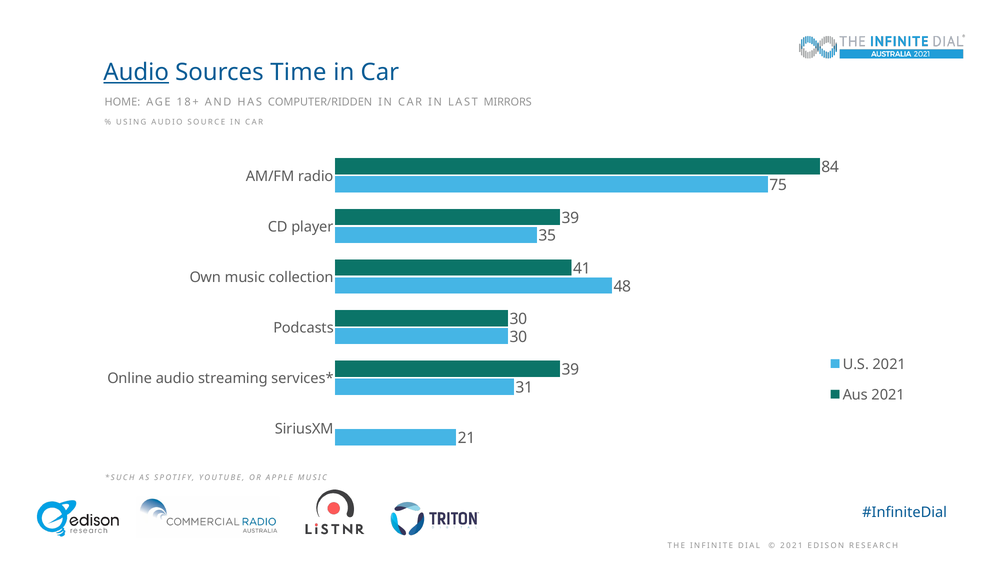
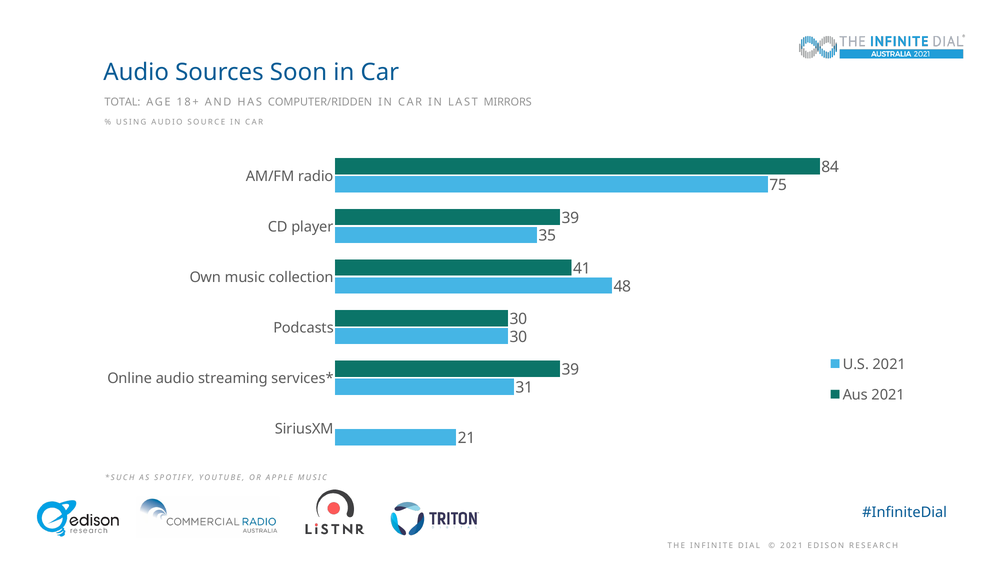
Audio underline: present -> none (136, 72)
Time: Time -> Soon (298, 72)
HOME: HOME -> TOTAL (122, 102)
